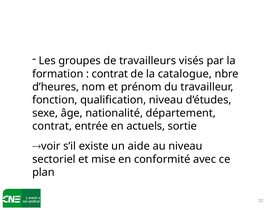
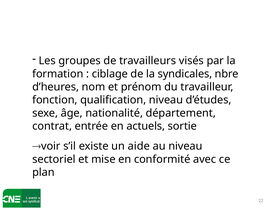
contrat: contrat -> ciblage (110, 74)
catalogue: catalogue -> syndicales (185, 74)
